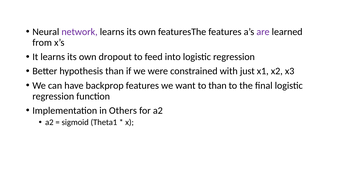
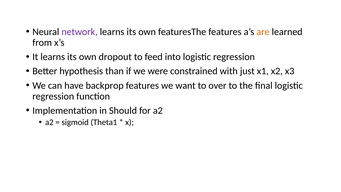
are colour: purple -> orange (263, 32)
to than: than -> over (217, 85)
Others: Others -> Should (123, 110)
